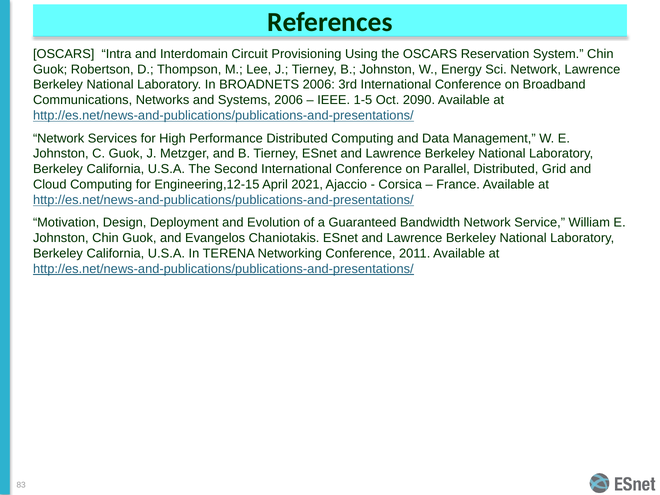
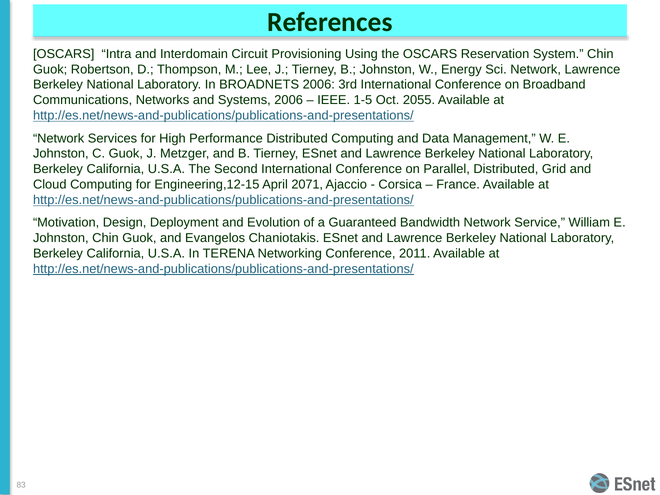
2090: 2090 -> 2055 (419, 100)
2021: 2021 -> 2071 (307, 185)
